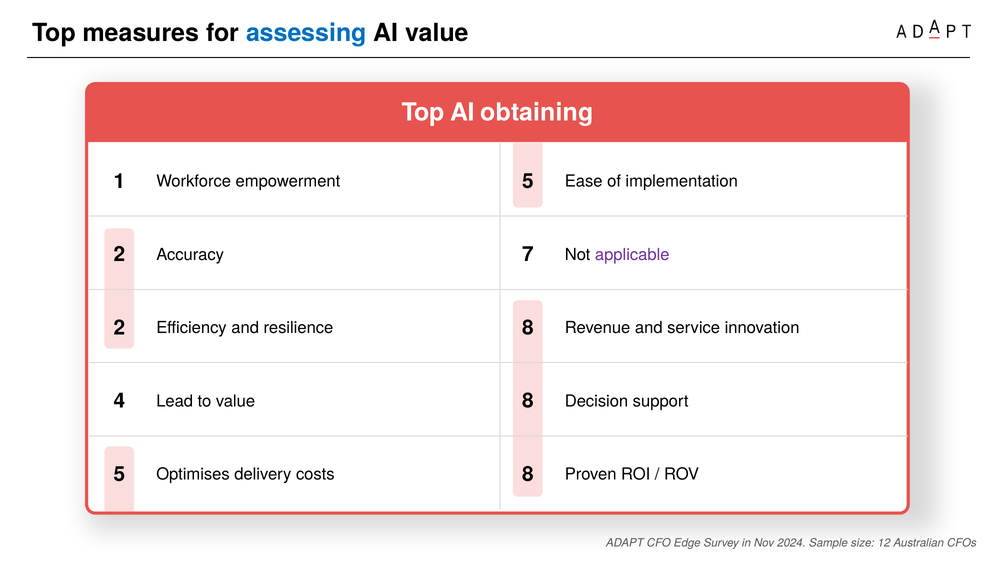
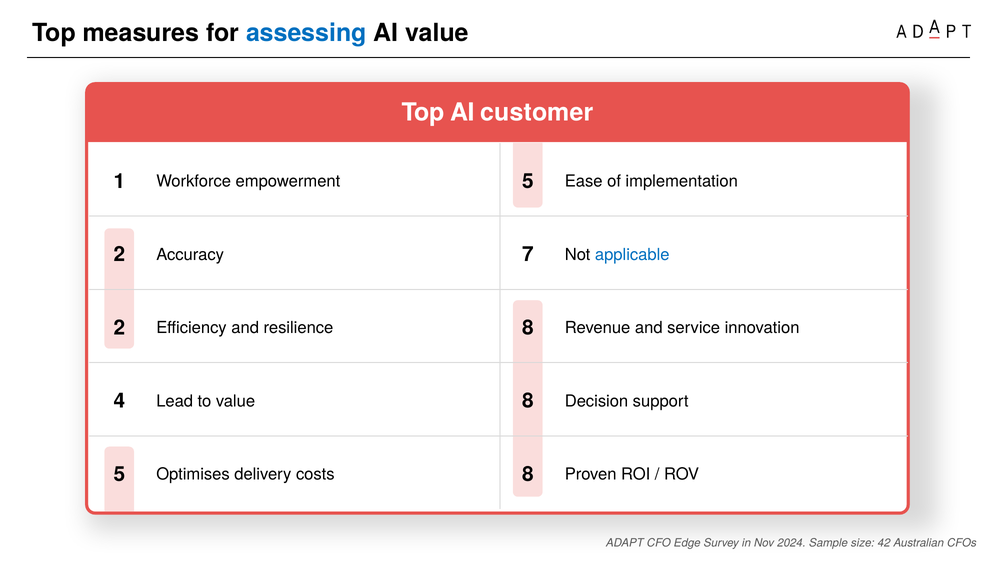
obtaining: obtaining -> customer (537, 112)
applicable colour: purple -> blue (632, 255)
12: 12 -> 42 (884, 543)
